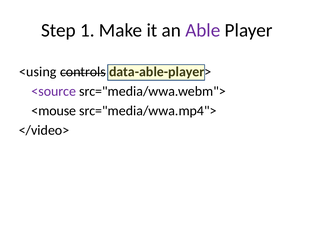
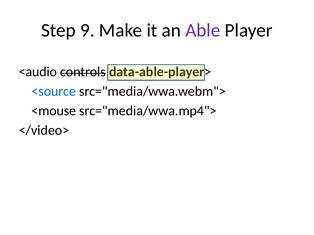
1: 1 -> 9 (87, 30)
<using: <using -> <audio (38, 72)
<source colour: purple -> blue (54, 92)
